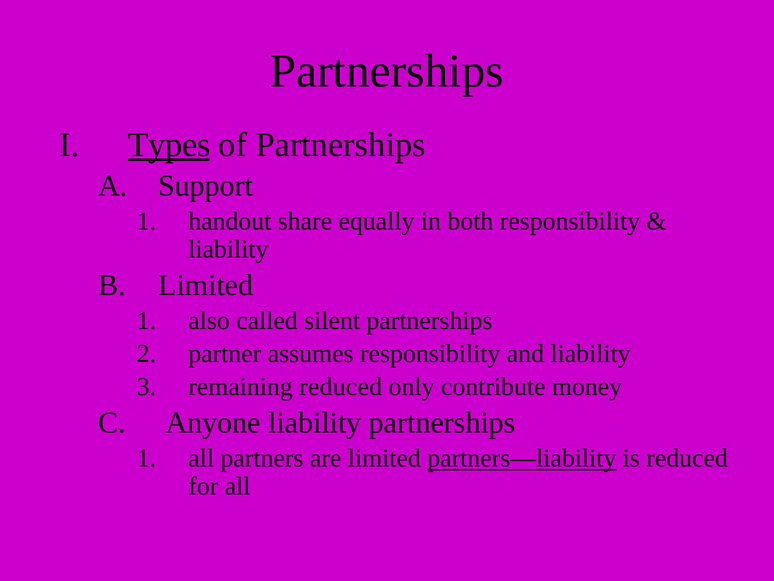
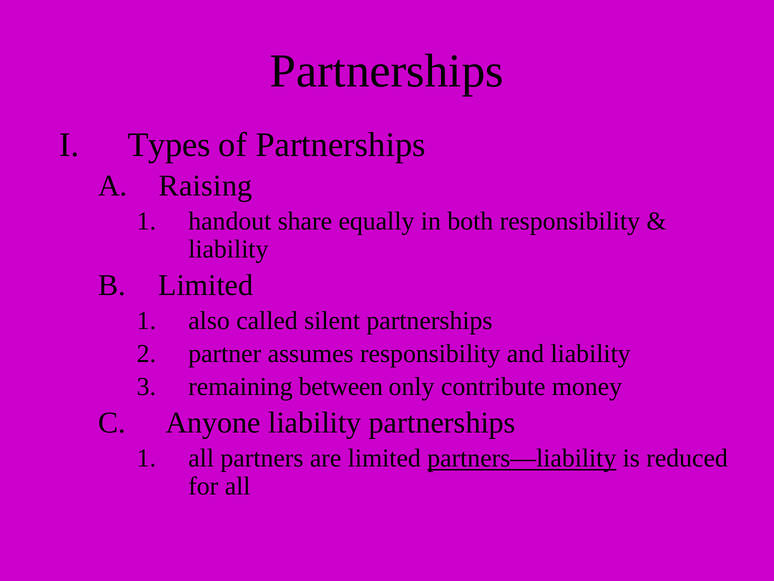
Types underline: present -> none (169, 145)
Support: Support -> Raising (206, 186)
remaining reduced: reduced -> between (341, 386)
